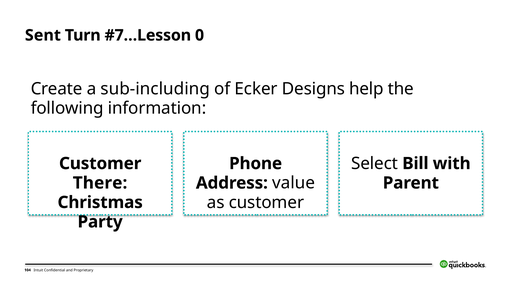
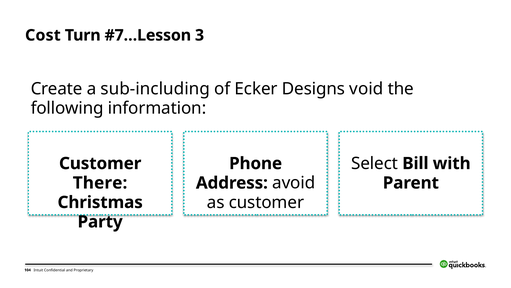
Sent: Sent -> Cost (43, 35)
0: 0 -> 3 (200, 35)
help: help -> void (366, 89)
value: value -> avoid (294, 183)
